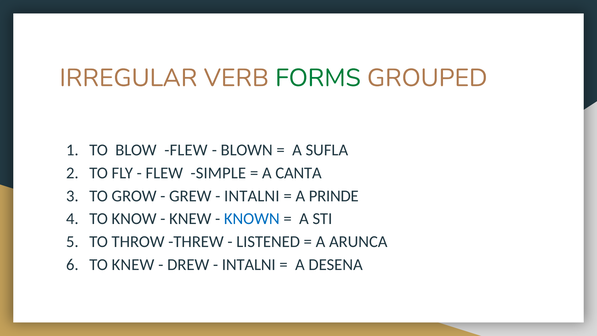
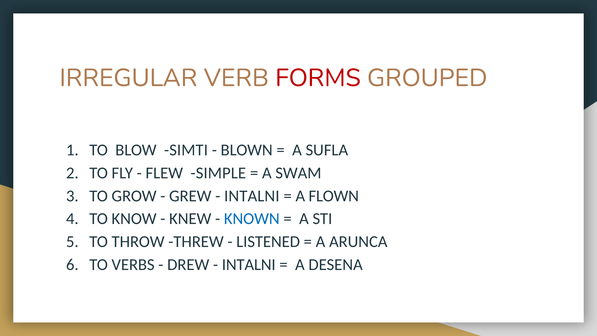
FORMS colour: green -> red (318, 78)
BLOW FLEW: FLEW -> SIMTI (186, 150)
CANTA: CANTA -> SWAM (298, 173)
PRINDE: PRINDE -> FLOWN (334, 196)
TO KNEW: KNEW -> VERBS (133, 265)
